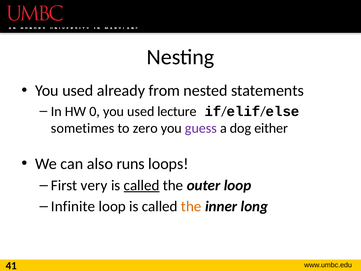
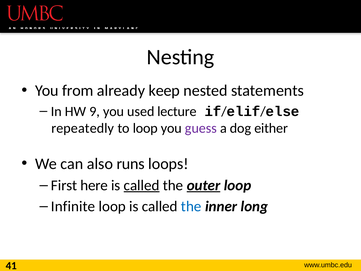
used: used -> from (78, 91)
from: from -> keep (164, 91)
0: 0 -> 9 (95, 111)
sometimes: sometimes -> repeatedly (83, 128)
to zero: zero -> loop (145, 128)
very: very -> here (94, 185)
outer underline: none -> present (204, 185)
the colour: orange -> blue (191, 206)
